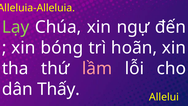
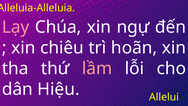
Lạy colour: light green -> pink (16, 27)
bóng: bóng -> chiêu (62, 48)
Thấy: Thấy -> Hiệu (58, 89)
